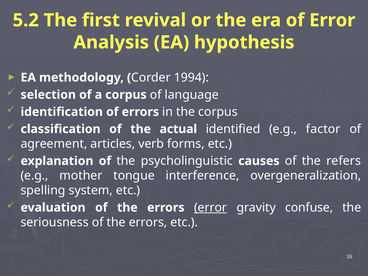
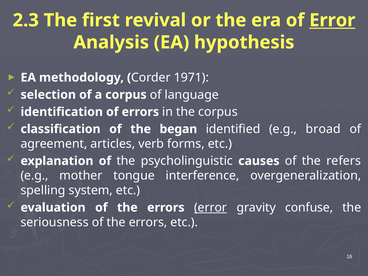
5.2: 5.2 -> 2.3 (26, 20)
Error underline: none -> present (332, 20)
1994: 1994 -> 1971 (191, 78)
actual: actual -> began (178, 129)
factor: factor -> broad (323, 129)
